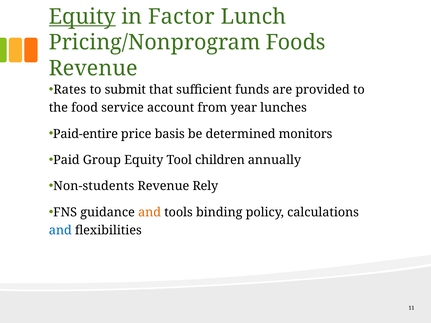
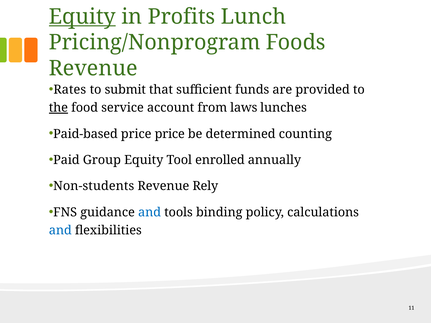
Factor: Factor -> Profits (182, 17)
the underline: none -> present (58, 108)
year: year -> laws (244, 108)
Paid-entire: Paid-entire -> Paid-based (85, 134)
price basis: basis -> price (170, 134)
monitors: monitors -> counting (305, 134)
children: children -> enrolled (220, 160)
and colour: orange -> blue (150, 212)
